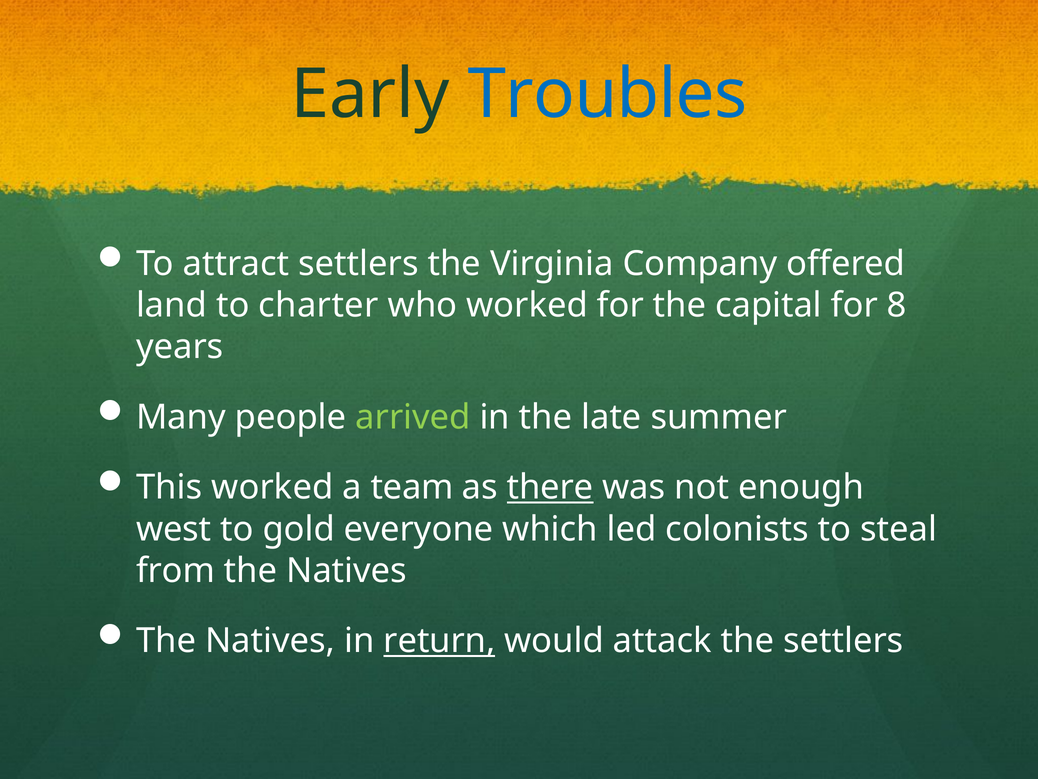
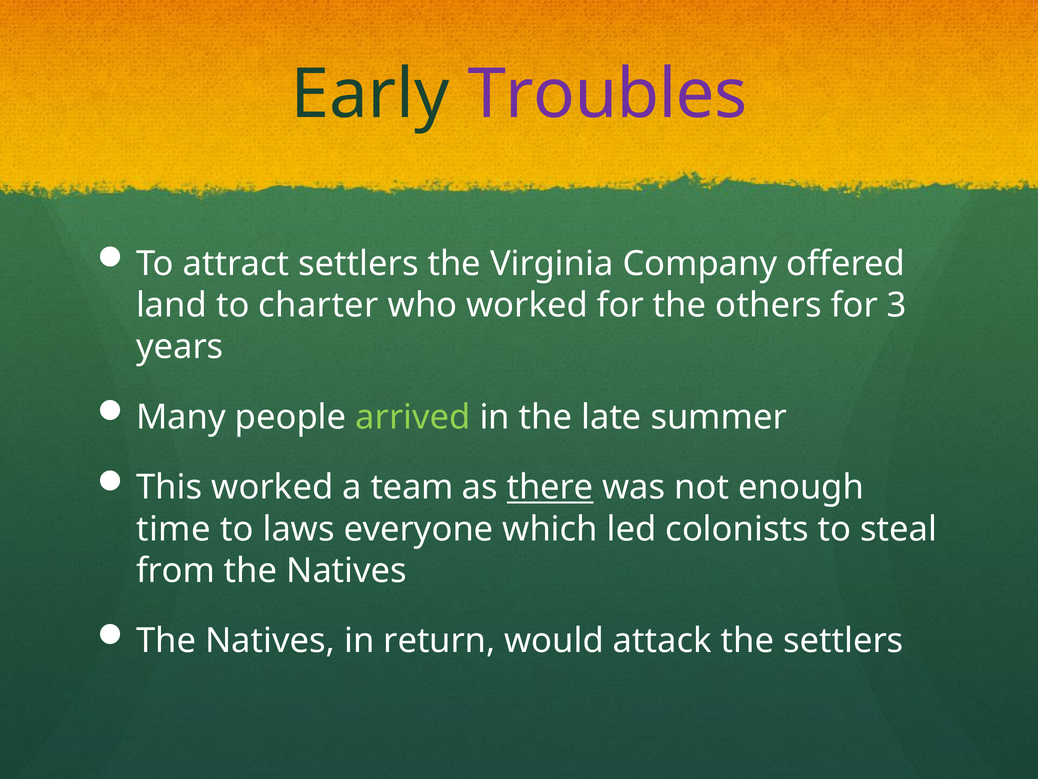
Troubles colour: blue -> purple (607, 94)
capital: capital -> others (768, 305)
8: 8 -> 3 (897, 305)
west: west -> time (173, 529)
gold: gold -> laws (299, 529)
return underline: present -> none (439, 641)
